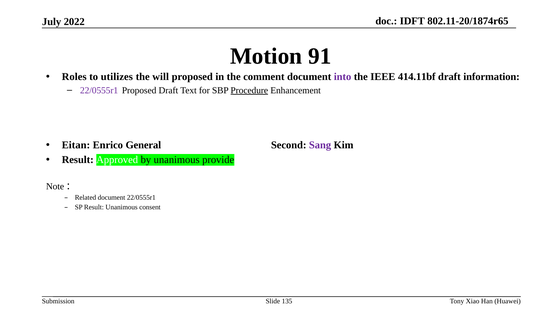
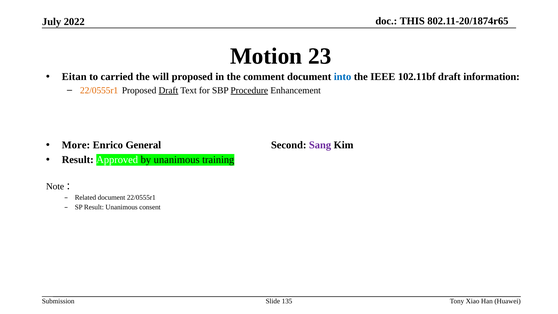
IDFT: IDFT -> THIS (412, 21)
91: 91 -> 23 (320, 56)
Roles: Roles -> Eitan (74, 77)
utilizes: utilizes -> carried (117, 77)
into colour: purple -> blue (343, 77)
414.11bf: 414.11bf -> 102.11bf (417, 77)
22/0555r1 colour: purple -> orange (99, 90)
Draft underline: none -> present (168, 90)
Eitan: Eitan -> More (76, 145)
provide: provide -> training (218, 160)
